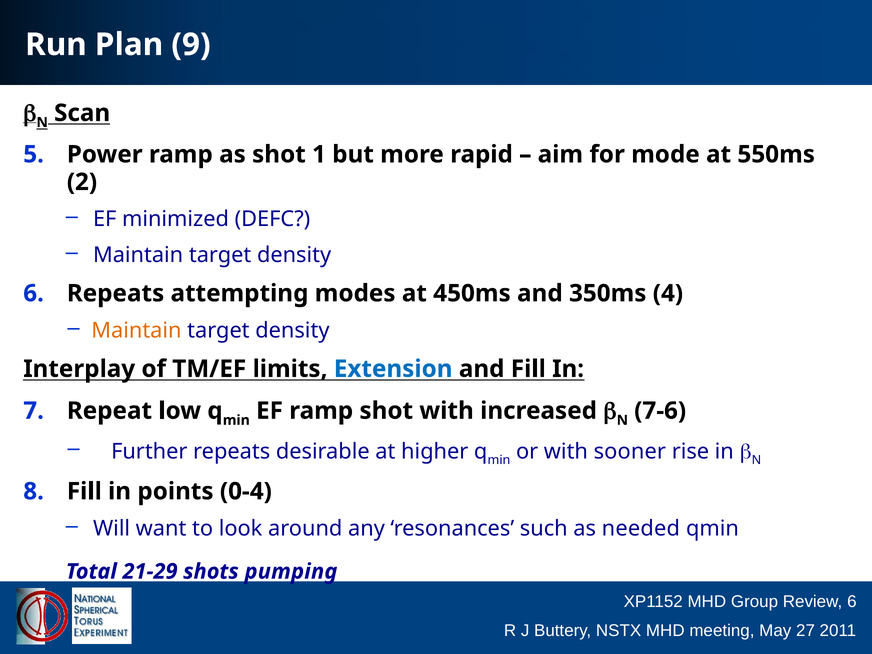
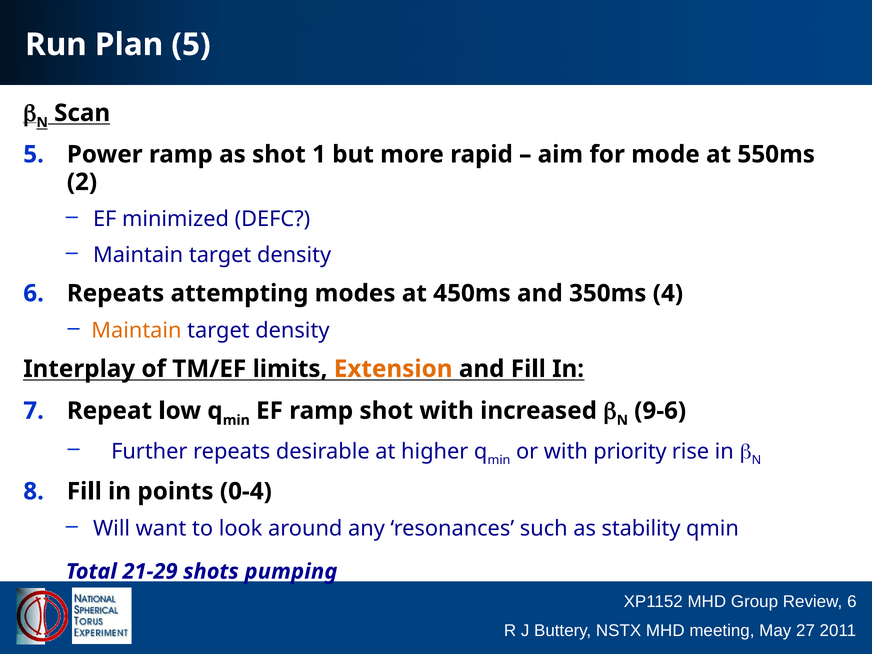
Plan 9: 9 -> 5 (191, 45)
Extension colour: blue -> orange (393, 369)
7-6: 7-6 -> 9-6 (660, 411)
sooner: sooner -> priority (630, 451)
needed: needed -> stability (641, 528)
